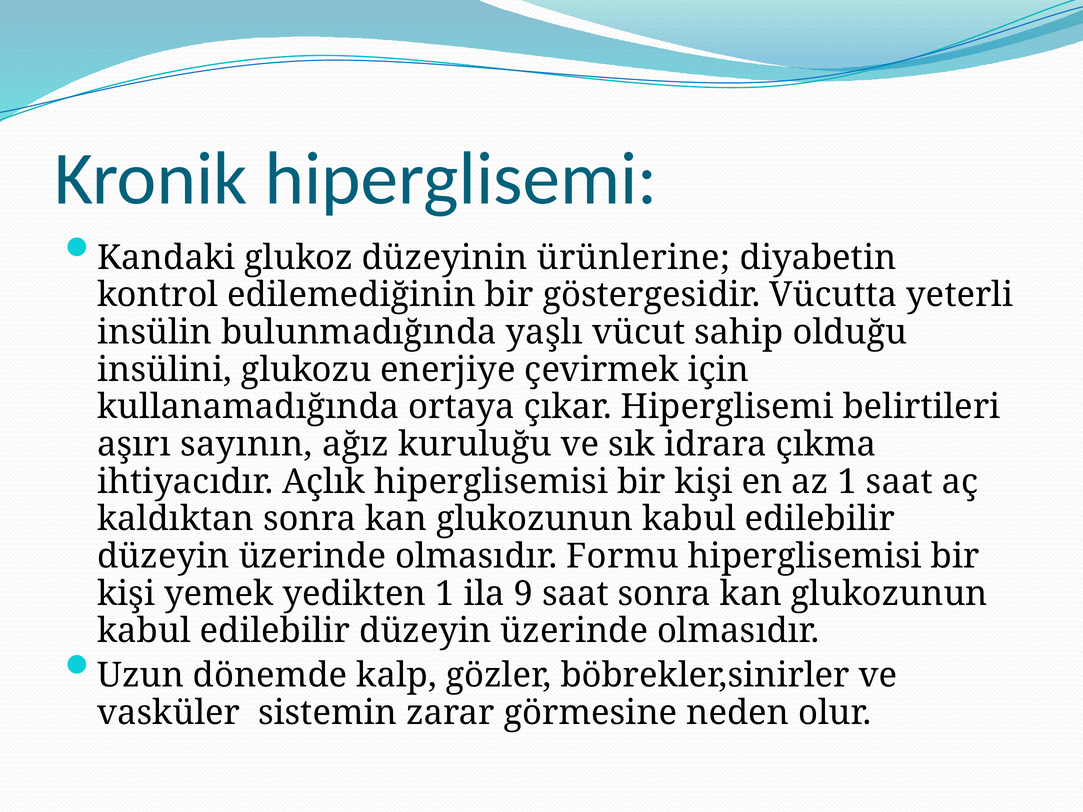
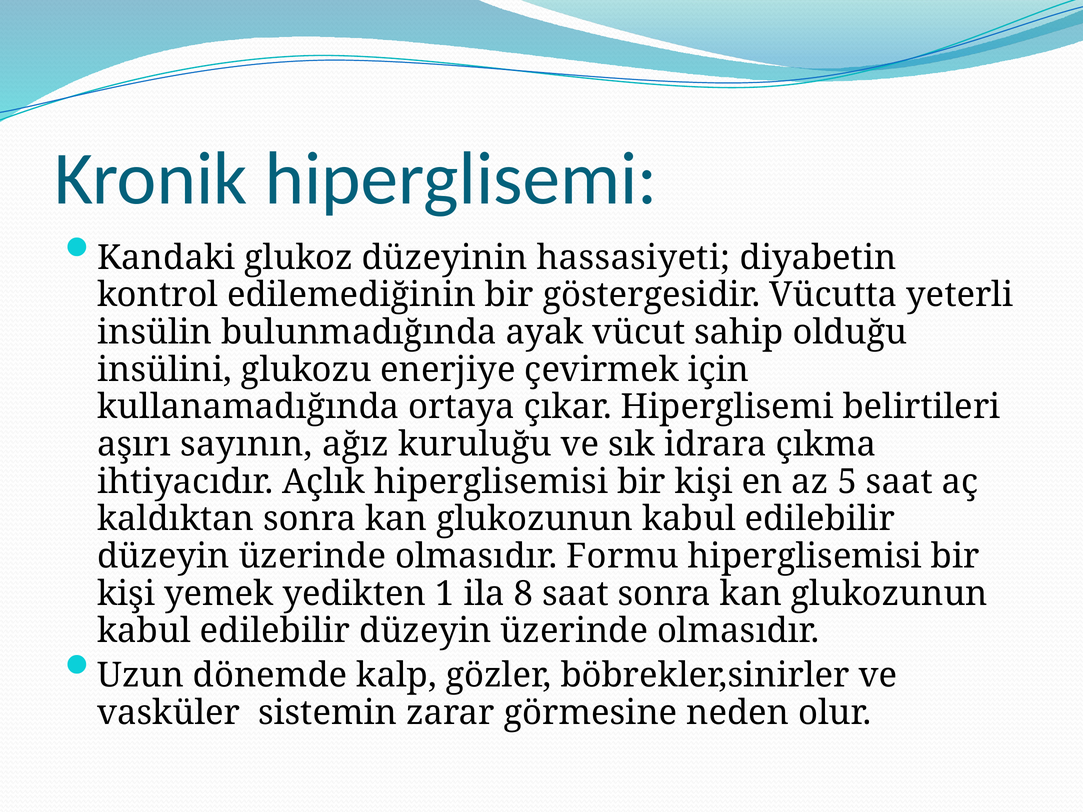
ürünlerine: ürünlerine -> hassasiyeti (633, 258)
yaşlı: yaşlı -> ayak (545, 332)
az 1: 1 -> 5 (847, 482)
9: 9 -> 8 (523, 594)
